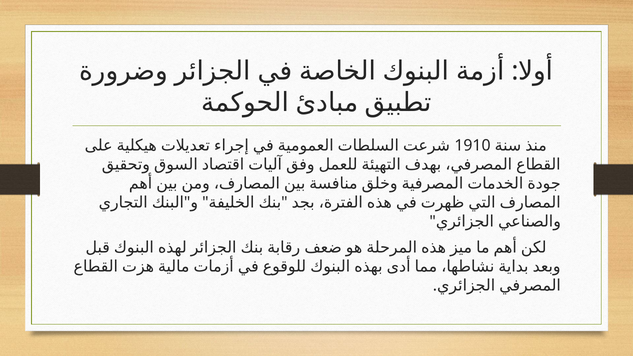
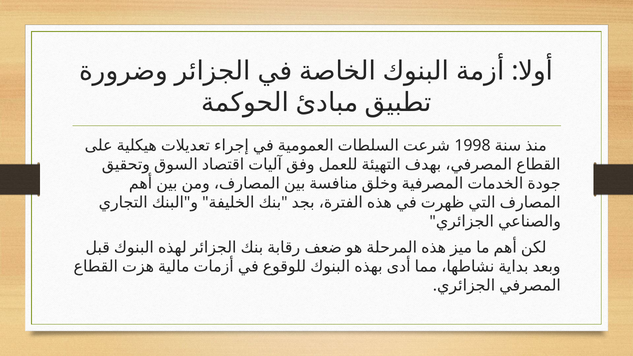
1910: 1910 -> 1998 (472, 146)
